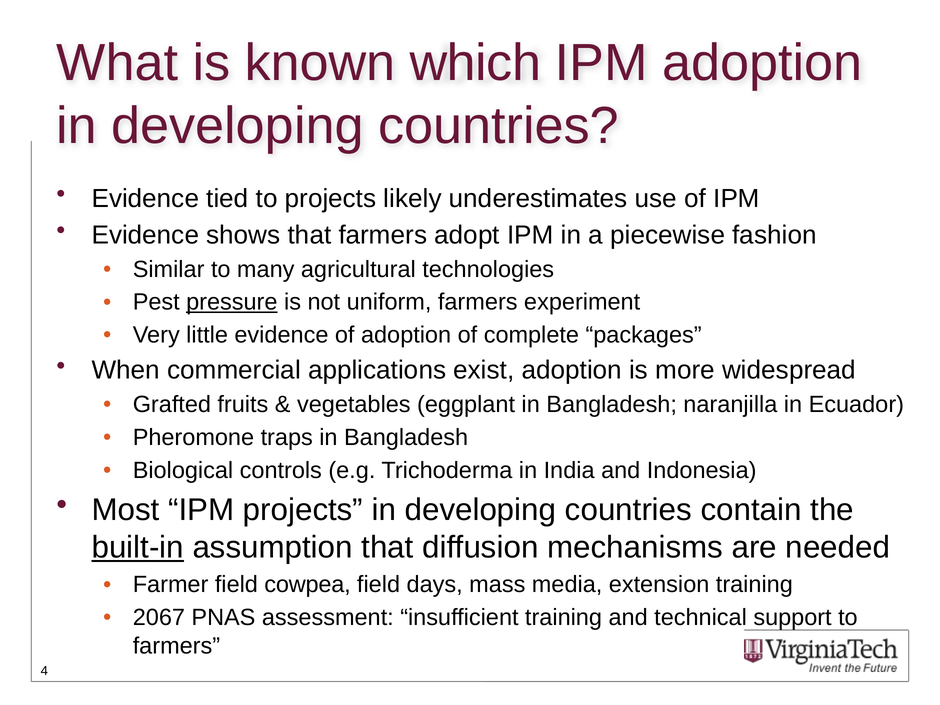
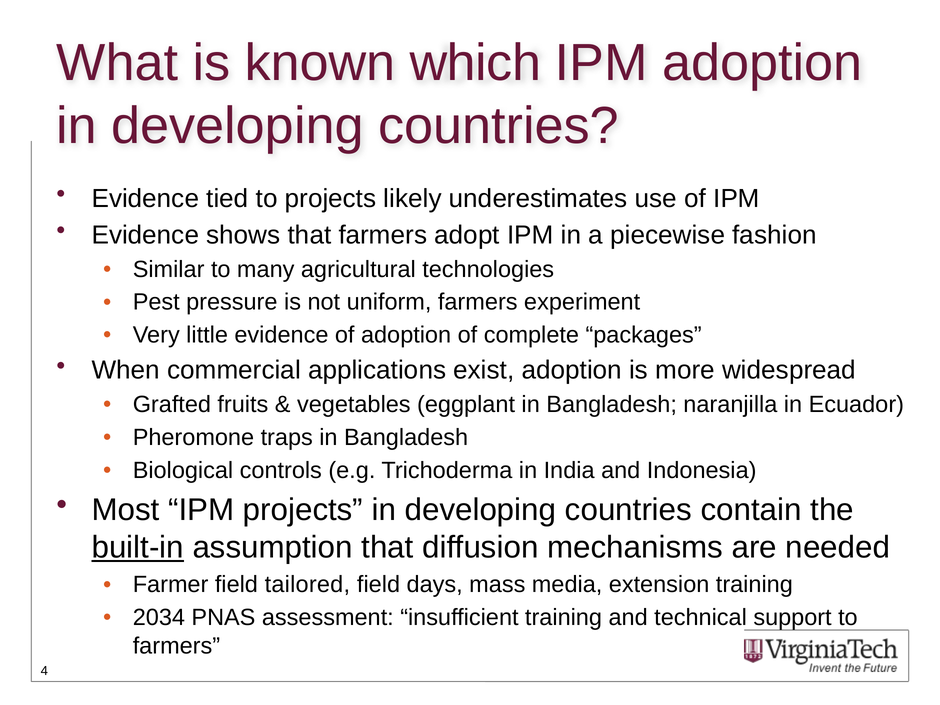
pressure underline: present -> none (232, 302)
cowpea: cowpea -> tailored (307, 585)
2067: 2067 -> 2034 (159, 618)
